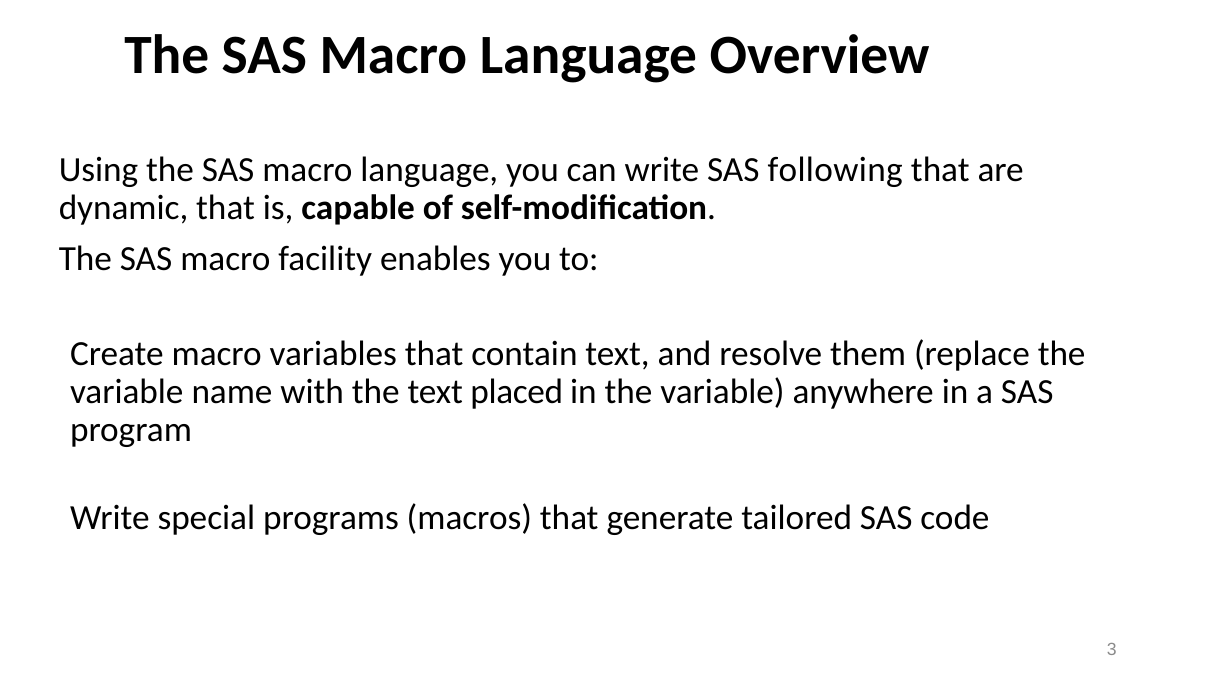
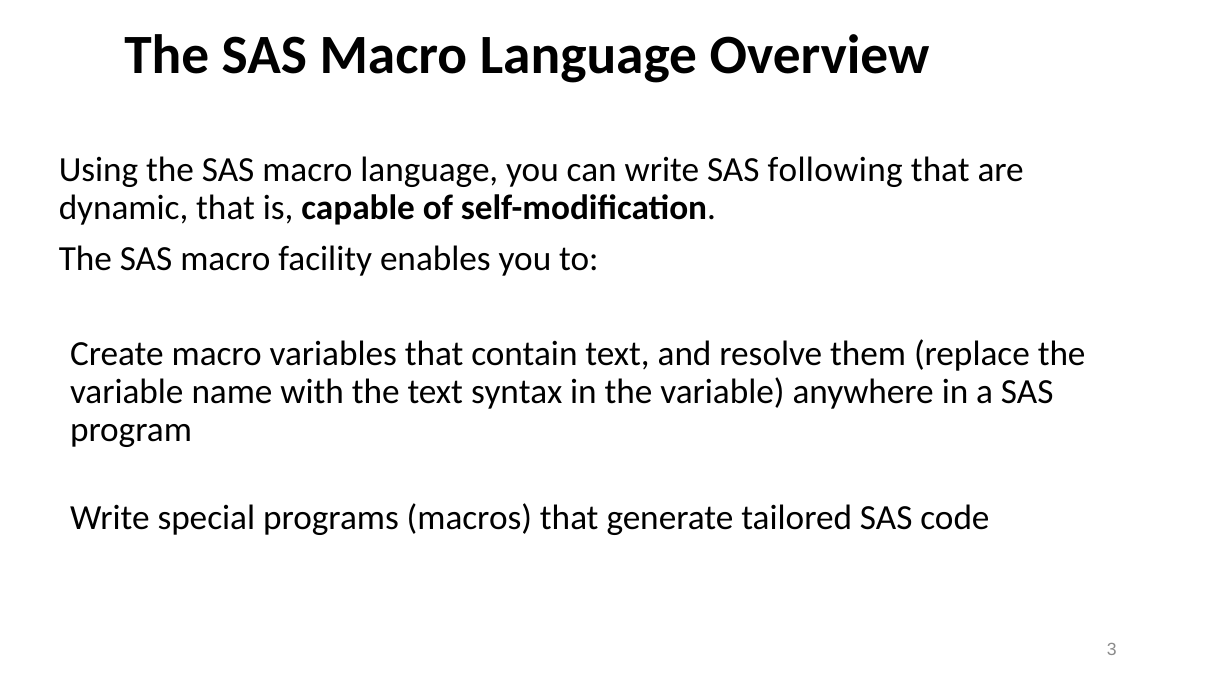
placed: placed -> syntax (517, 392)
